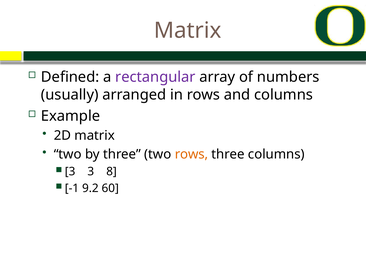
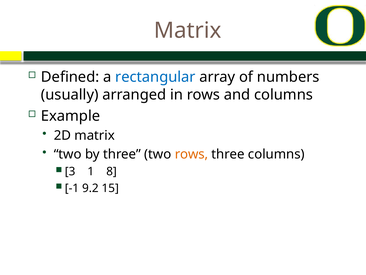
rectangular colour: purple -> blue (155, 77)
3 3: 3 -> 1 (91, 171)
60: 60 -> 15 (110, 188)
